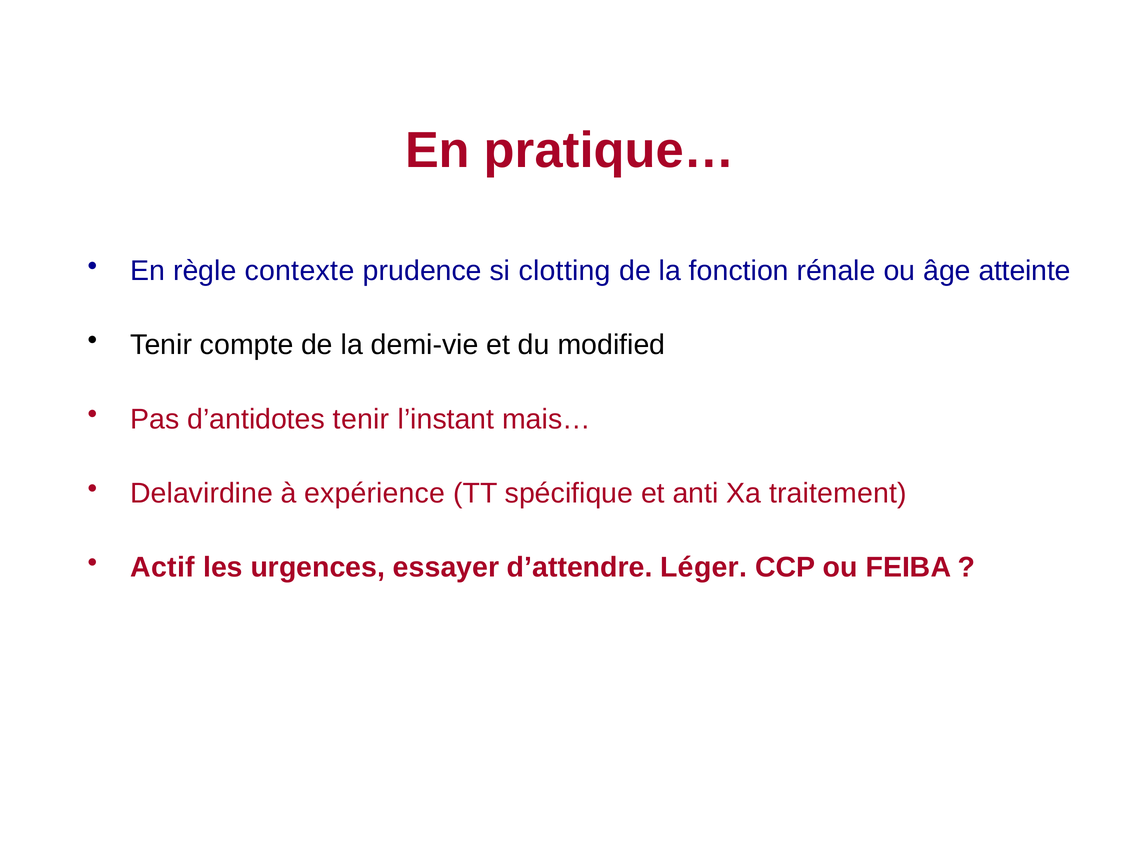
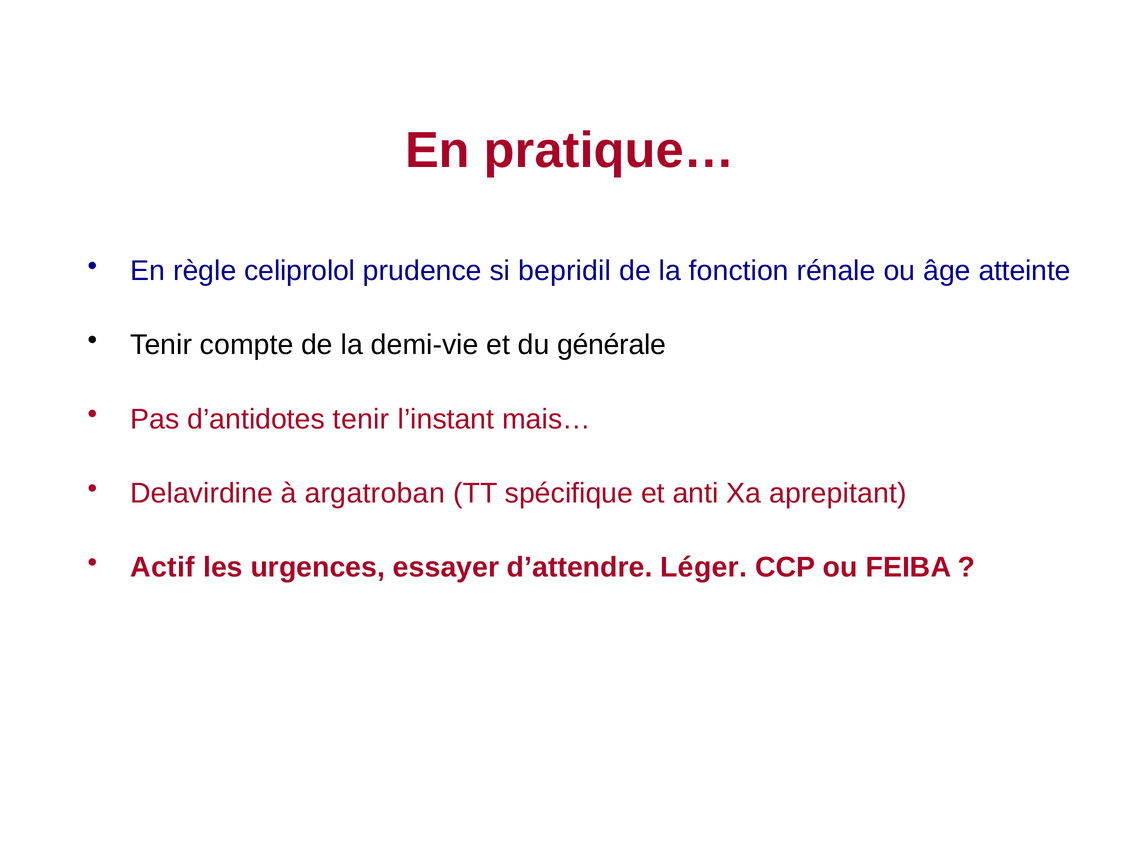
contexte: contexte -> celiprolol (300, 271)
clotting: clotting -> bepridil (565, 271)
modified: modified -> générale (612, 345)
expérience: expérience -> argatroban (375, 493)
traitement: traitement -> aprepitant (838, 493)
